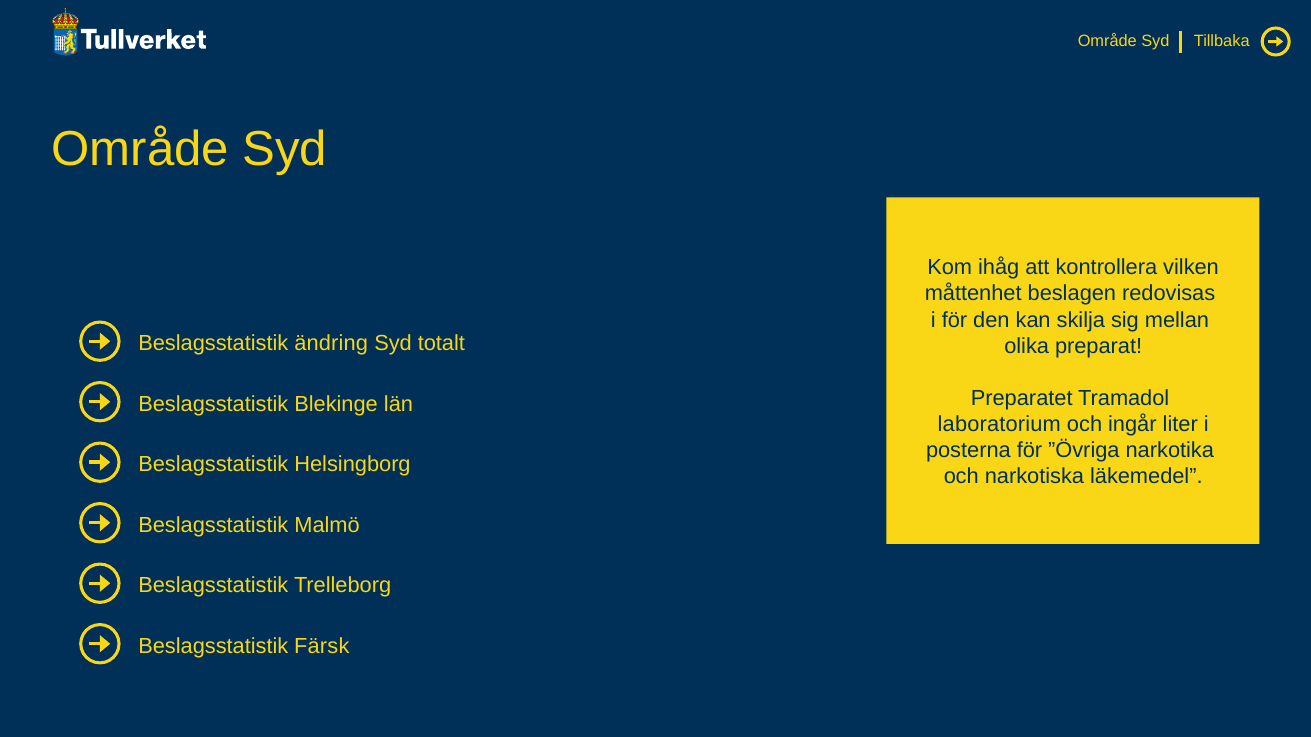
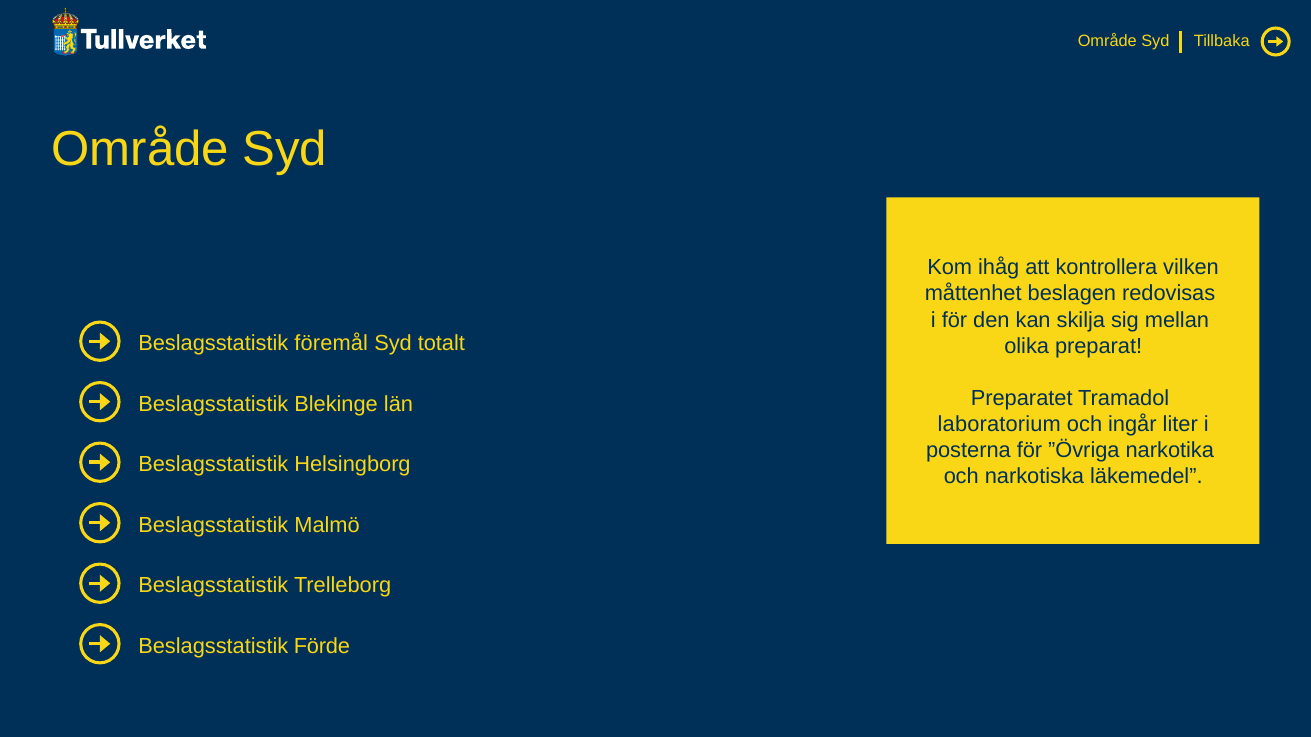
ändring: ändring -> föremål (331, 344)
Färsk: Färsk -> Förde (322, 646)
